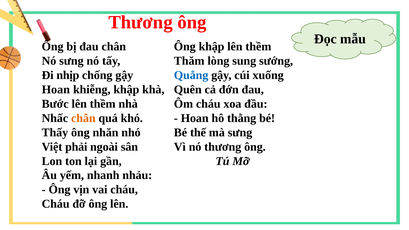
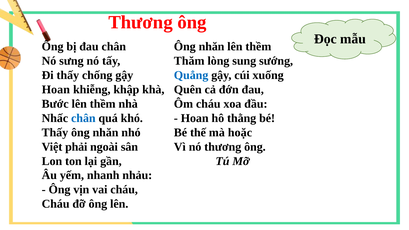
khập: khập -> nhăn (212, 47)
Đi nhịp: nhịp -> thấy (68, 75)
chân colour: orange -> blue (83, 118)
mà sưng: sưng -> hoặc (240, 132)
